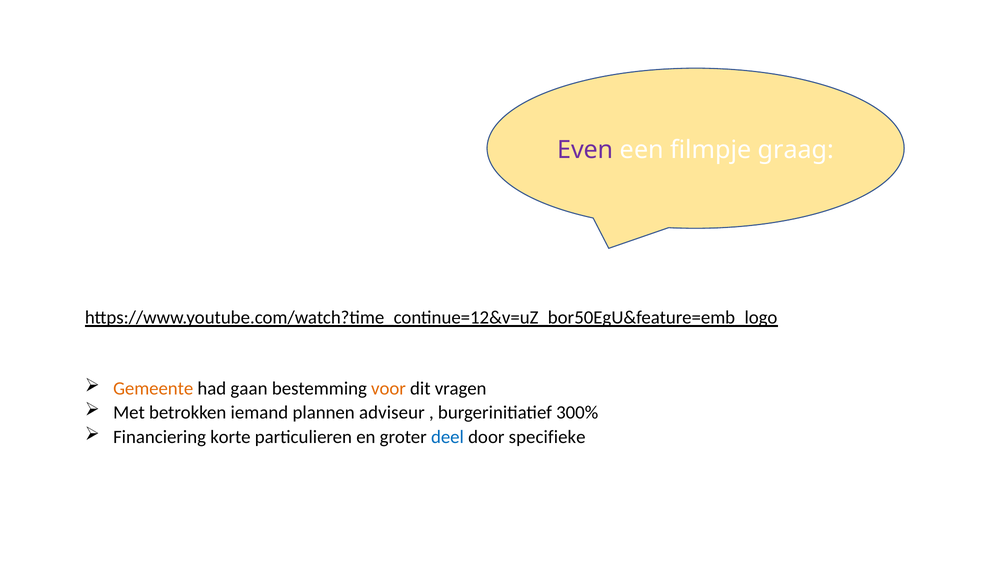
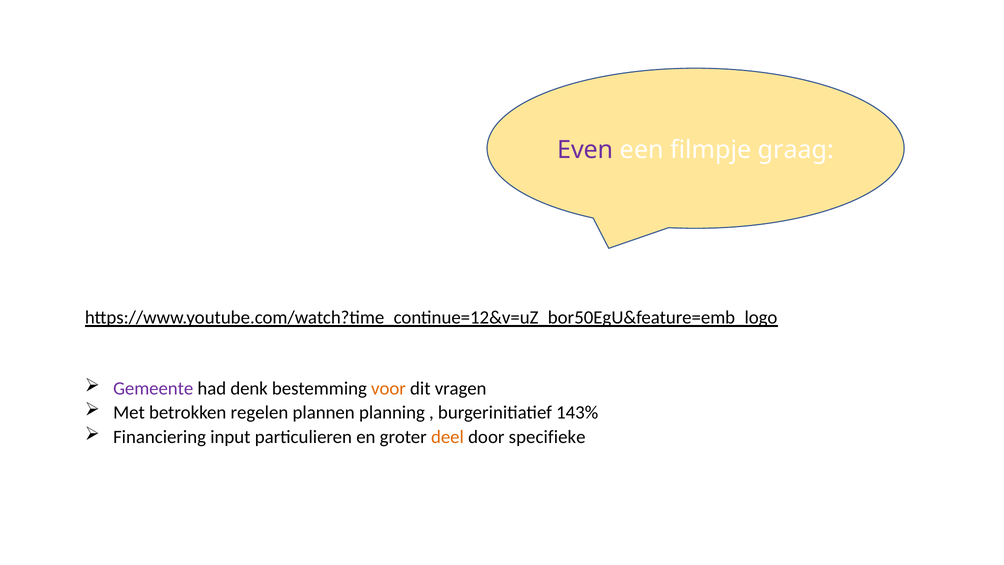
Gemeente colour: orange -> purple (153, 388)
gaan: gaan -> denk (249, 388)
iemand: iemand -> regelen (259, 413)
adviseur: adviseur -> planning (392, 413)
300%: 300% -> 143% (577, 413)
korte: korte -> input (230, 437)
deel colour: blue -> orange (447, 437)
